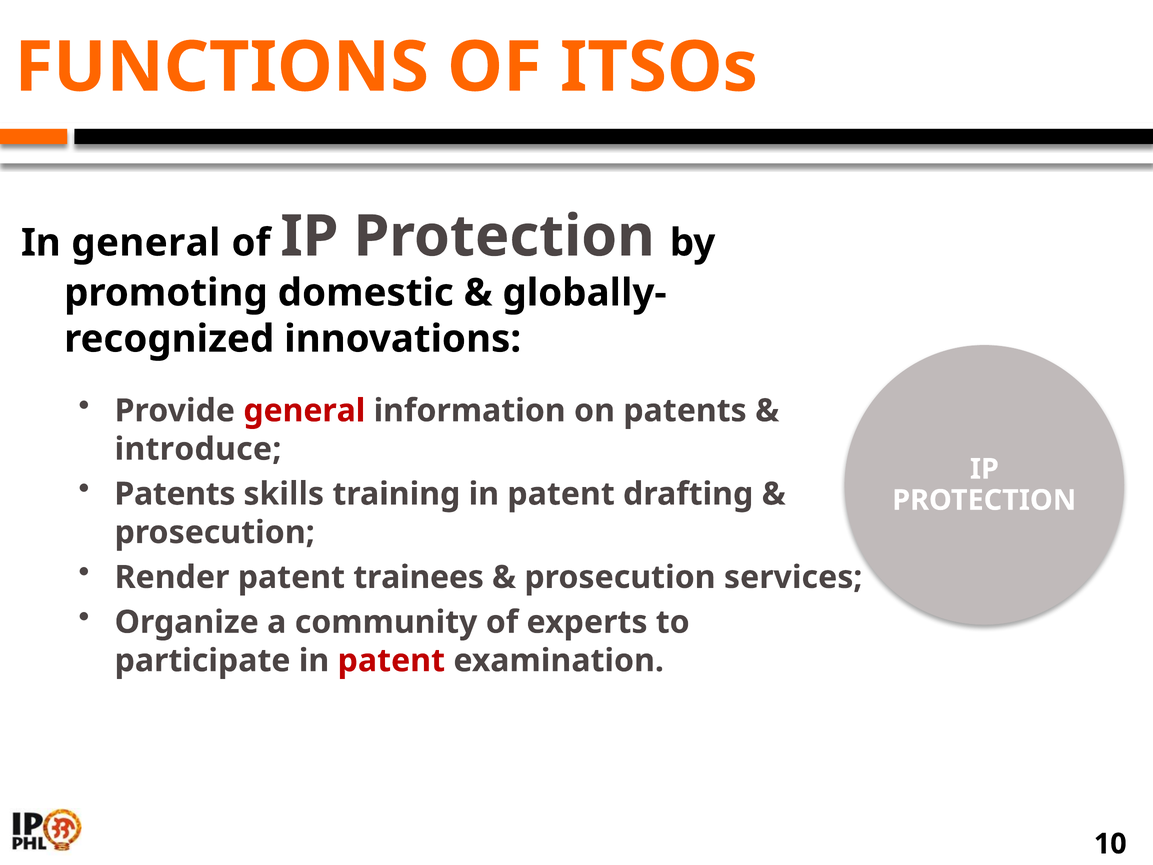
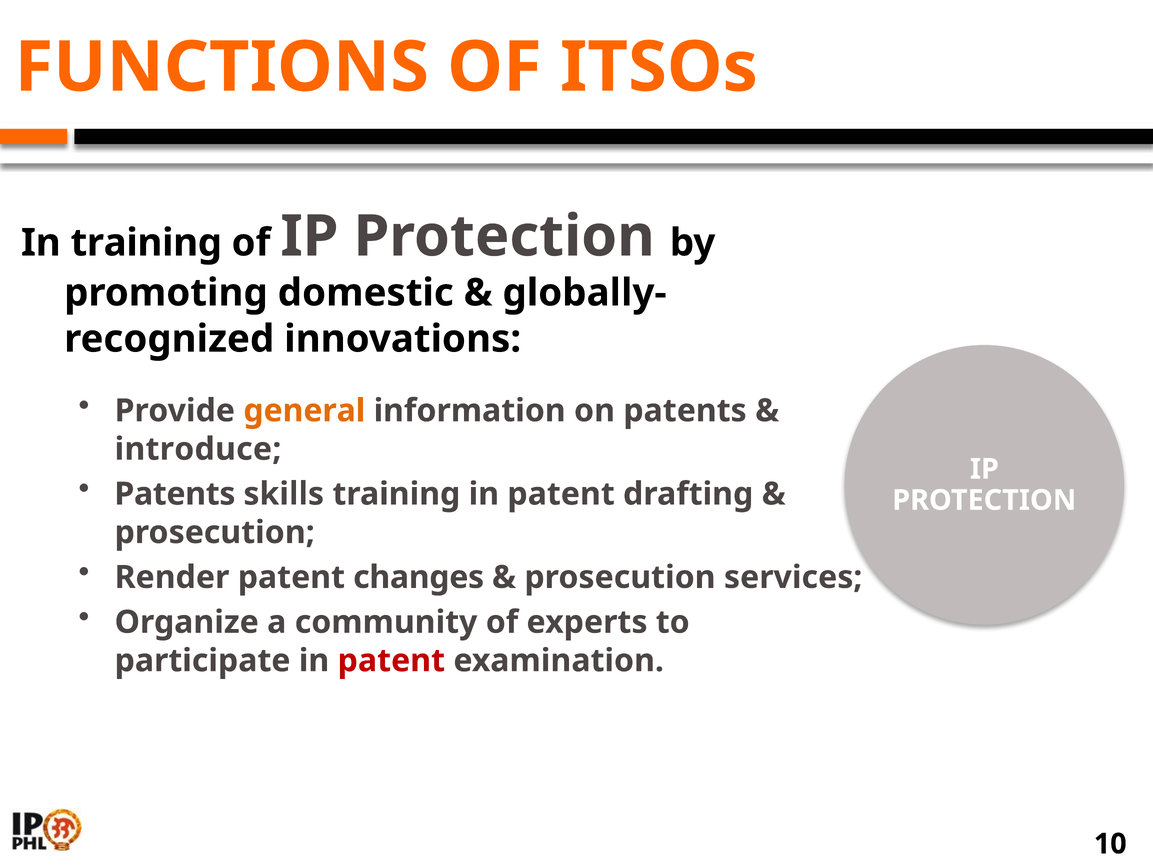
In general: general -> training (146, 243)
general colour: red -> orange (304, 411)
trainees: trainees -> changes (419, 577)
